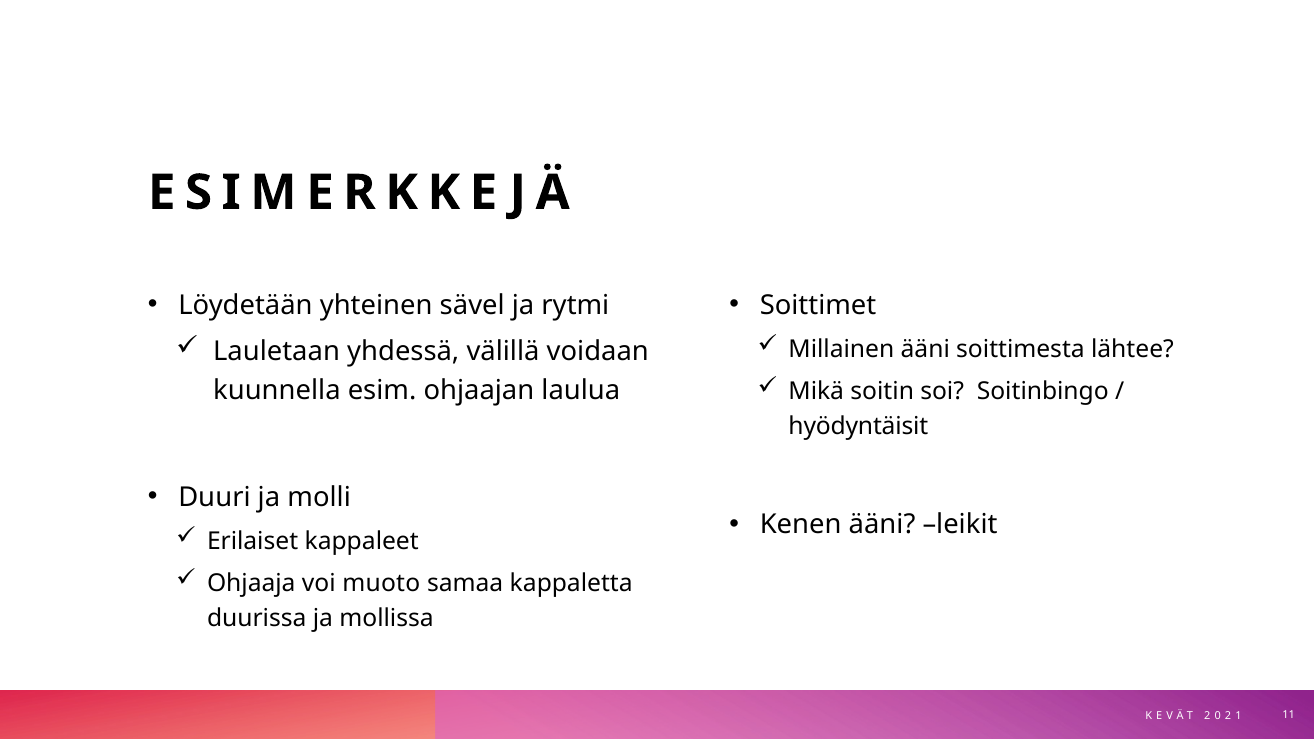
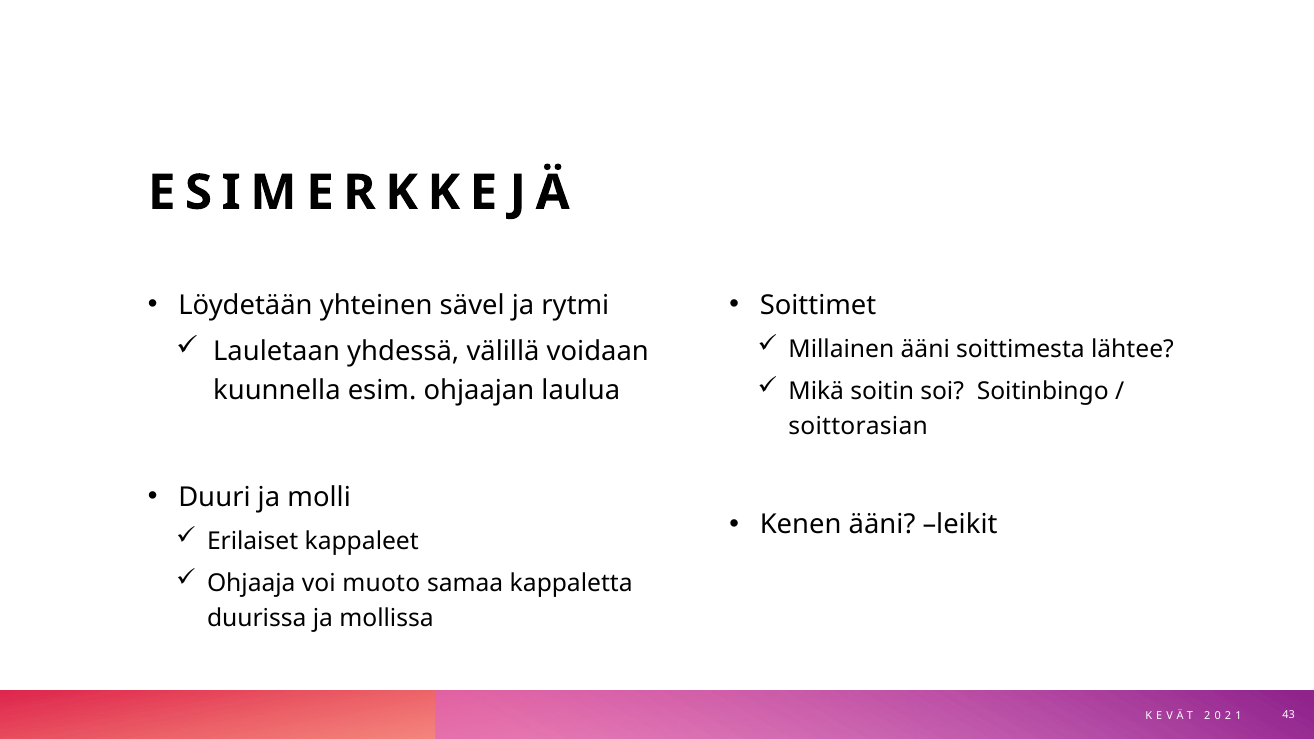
hyödyntäisit: hyödyntäisit -> soittorasian (858, 427)
11: 11 -> 43 (1289, 715)
